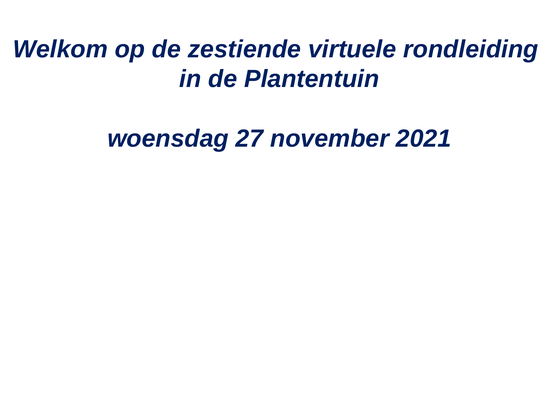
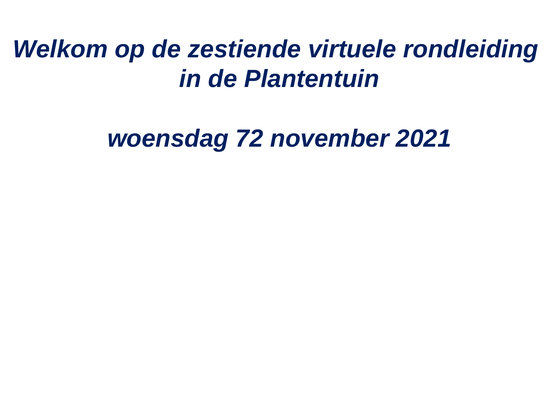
27: 27 -> 72 (249, 139)
